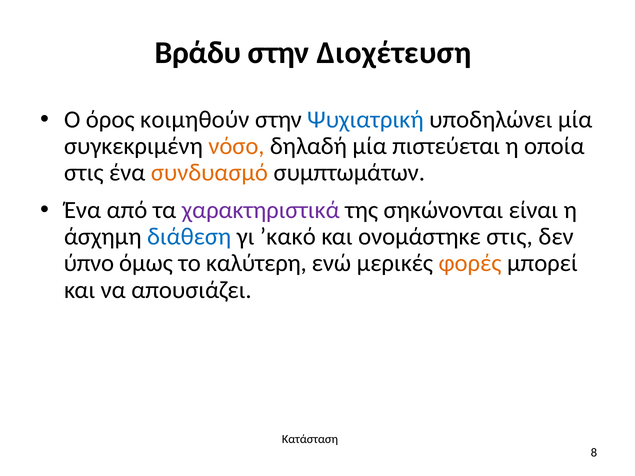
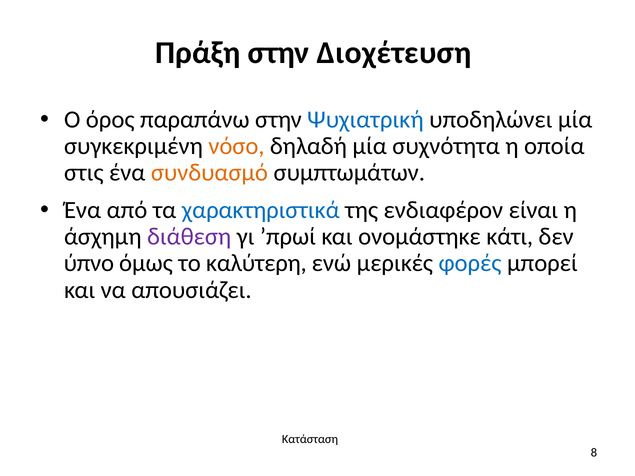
Βράδυ: Βράδυ -> Πράξη (198, 53)
κοιμηθούν: κοιμηθούν -> παραπάνω (195, 119)
πιστεύεται: πιστεύεται -> συχνότητα (446, 146)
χαρακτηριστικά colour: purple -> blue (261, 210)
σηκώνονται: σηκώνονται -> ενδιαφέρον (443, 210)
διάθεση colour: blue -> purple (189, 237)
’κακό: ’κακό -> ’πρωί (288, 237)
ονομάστηκε στις: στις -> κάτι (510, 237)
φορές colour: orange -> blue (470, 263)
